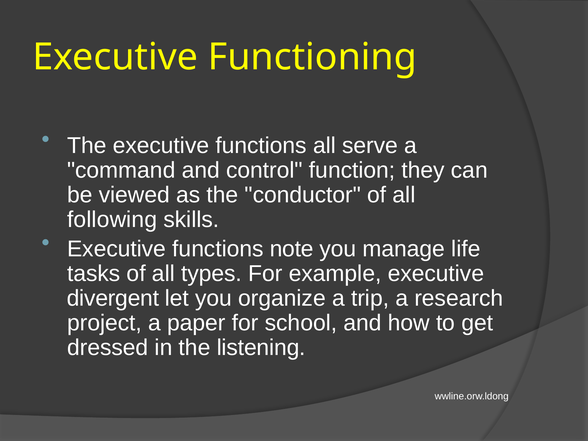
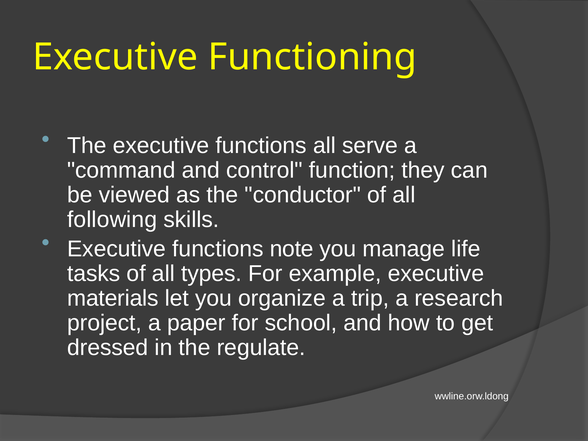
divergent: divergent -> materials (113, 298)
listening: listening -> regulate (261, 348)
